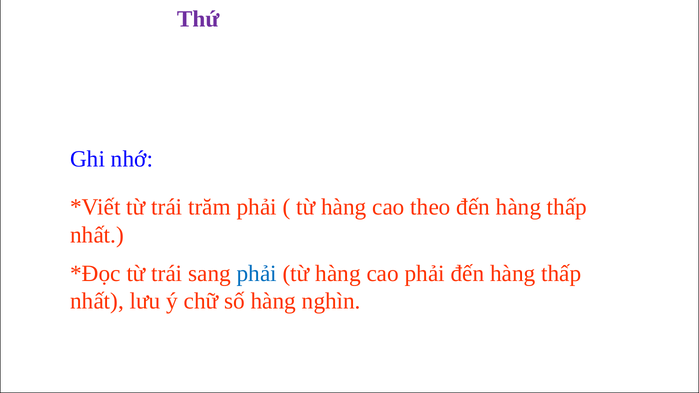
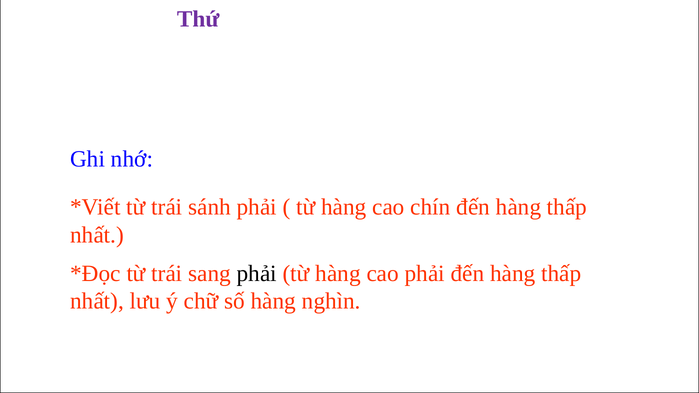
trăm: trăm -> sánh (210, 207)
theo: theo -> chín (430, 207)
phải colour: blue -> black (257, 273)
